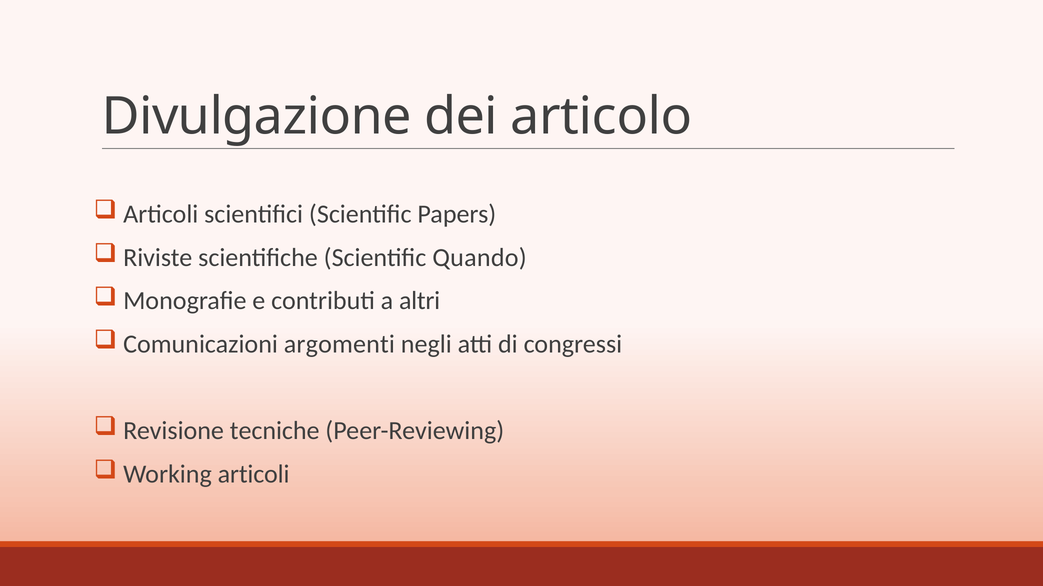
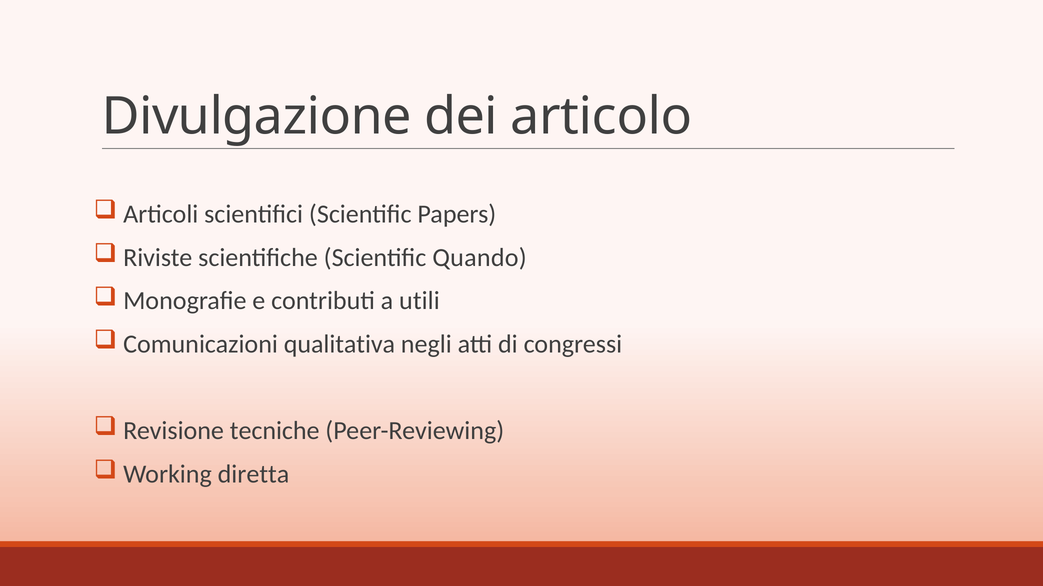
altri: altri -> utili (419, 301)
argomenti: argomenti -> qualitativa (339, 345)
Working articoli: articoli -> diretta (253, 475)
